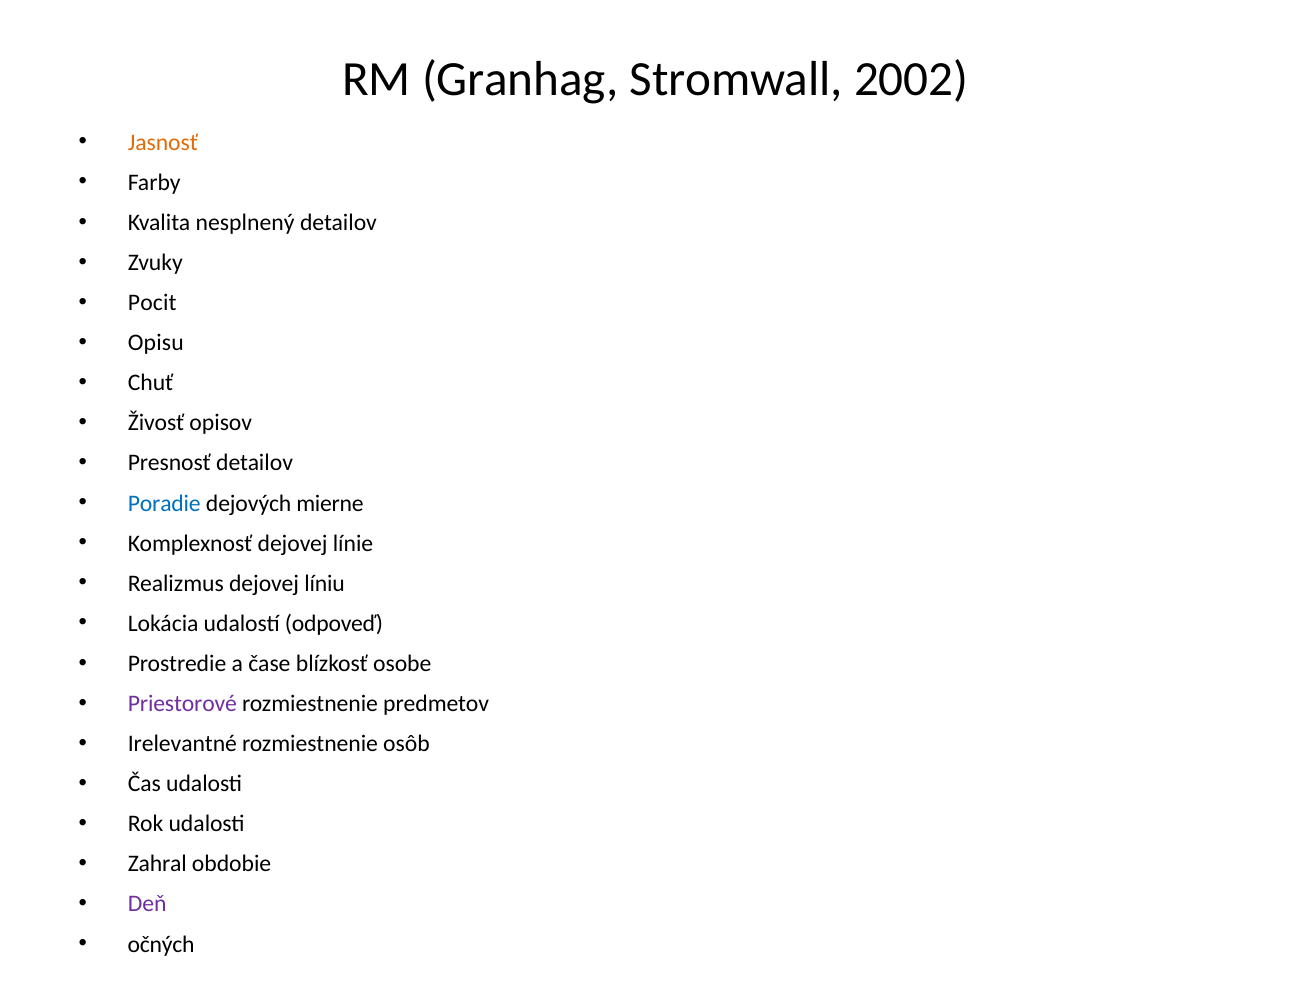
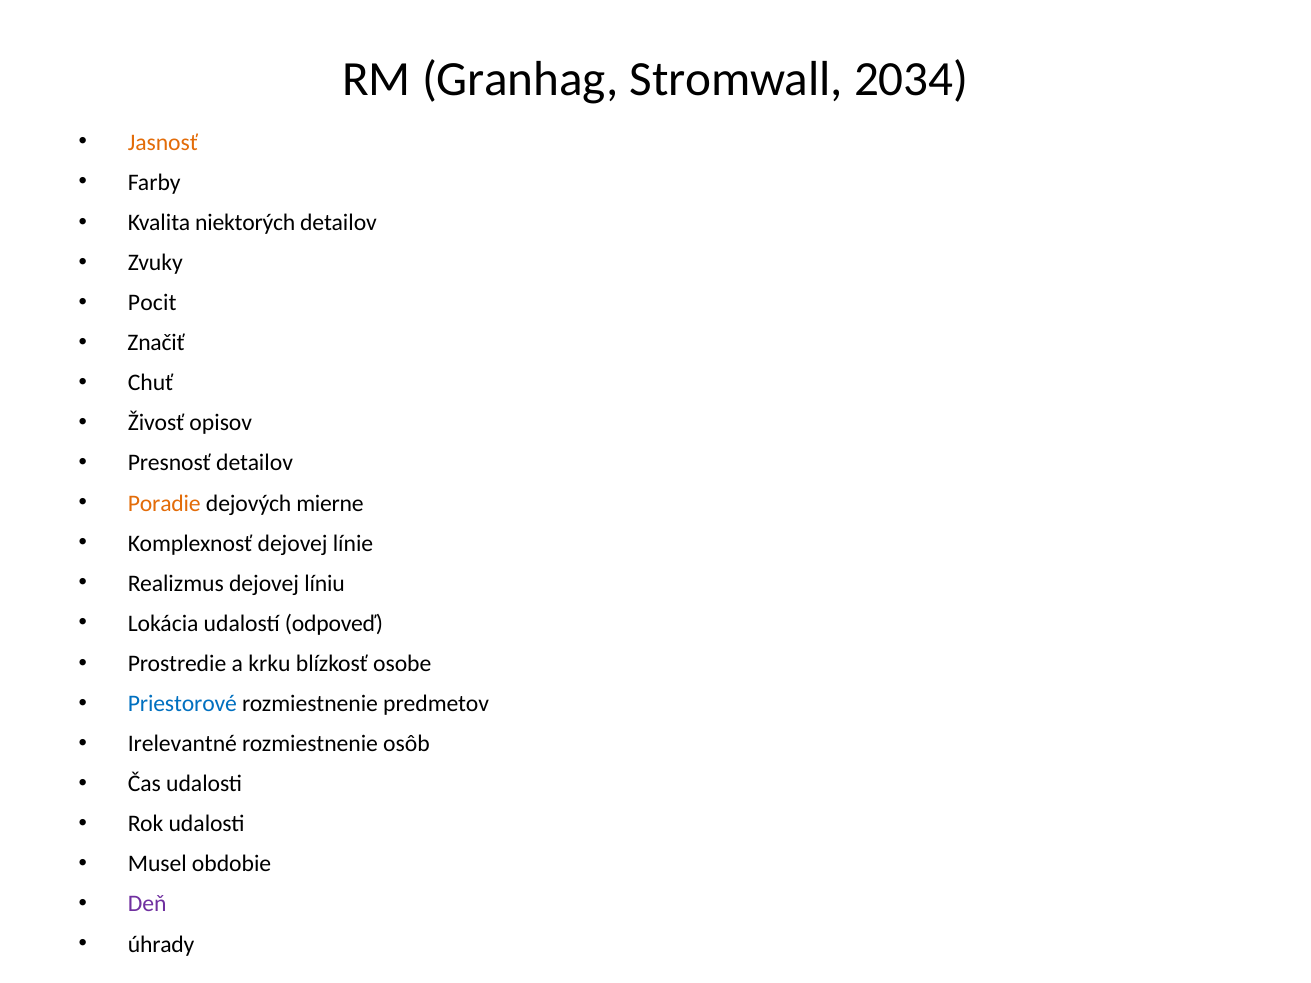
2002: 2002 -> 2034 (911, 79)
nesplnený: nesplnený -> niektorých (245, 223)
Opisu: Opisu -> Značiť (156, 343)
Poradie colour: blue -> orange (164, 503)
čase: čase -> krku (269, 664)
Priestorové colour: purple -> blue (182, 704)
Zahral: Zahral -> Musel (157, 864)
očných: očných -> úhrady (161, 944)
